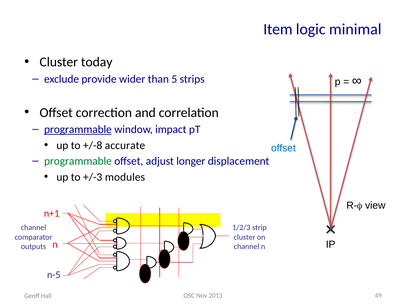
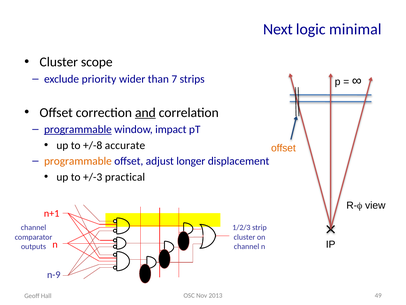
Item: Item -> Next (278, 29)
today: today -> scope (97, 62)
provide: provide -> priority (99, 79)
5: 5 -> 7 (174, 79)
and underline: none -> present (145, 112)
offset colour: blue -> orange (283, 148)
programmable colour: green -> orange (78, 161)
modules: modules -> practical (125, 177)
n-5: n-5 -> n-9 (54, 274)
